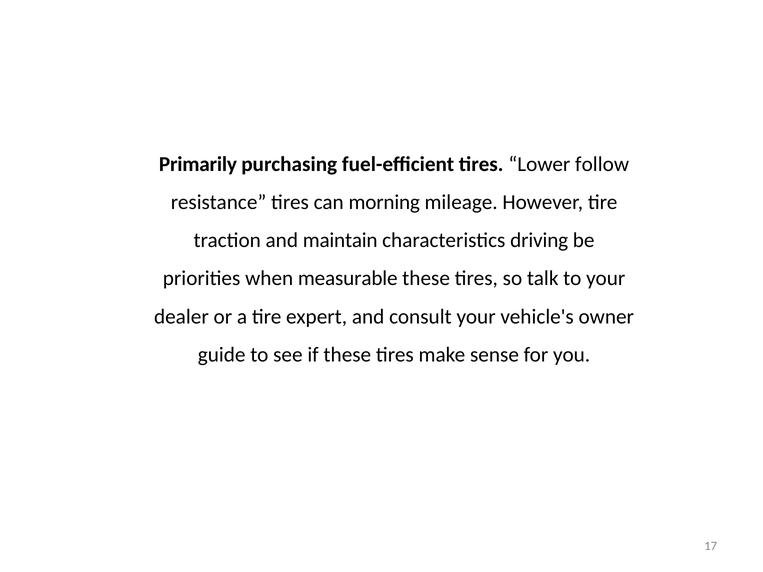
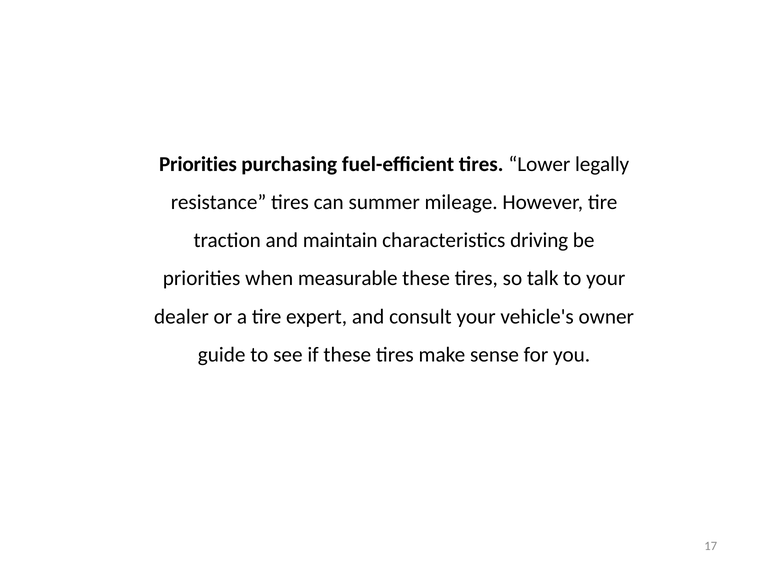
Primarily: Primarily -> Priorities (198, 164)
follow: follow -> legally (602, 164)
morning: morning -> summer (384, 202)
